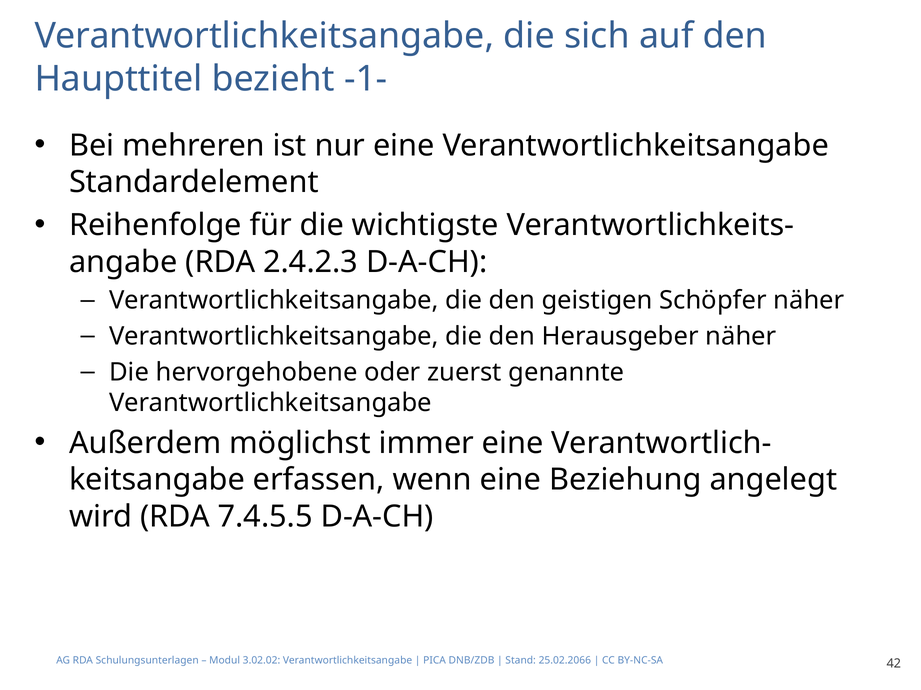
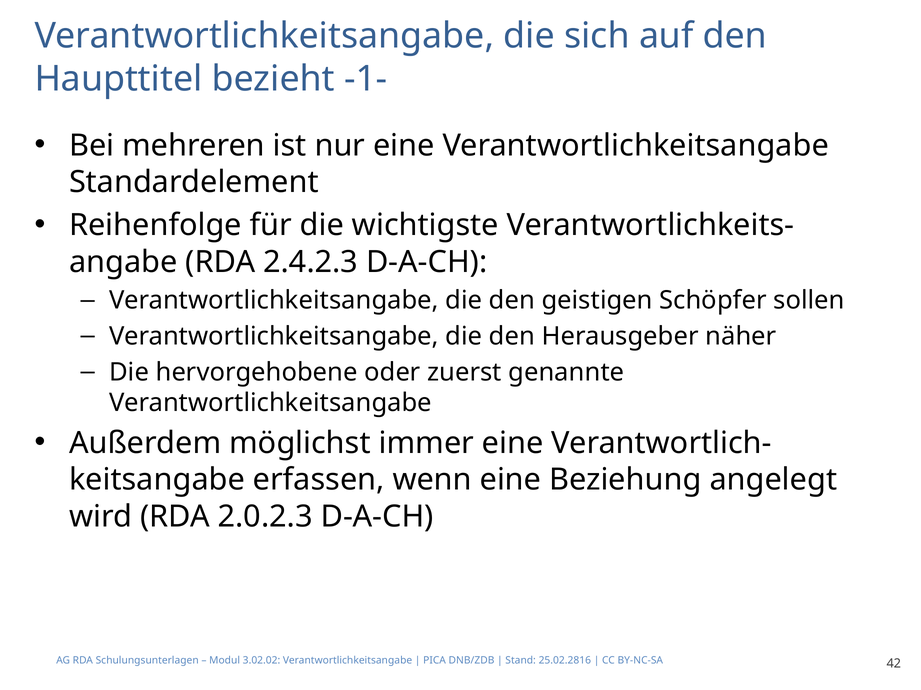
Schöpfer näher: näher -> sollen (809, 301)
7.4.5.5: 7.4.5.5 -> 2.0.2.3 (265, 517)
25.02.2066: 25.02.2066 -> 25.02.2816 (565, 661)
